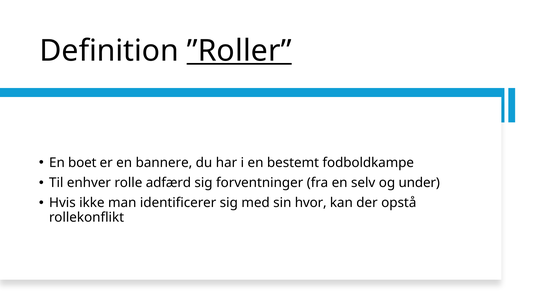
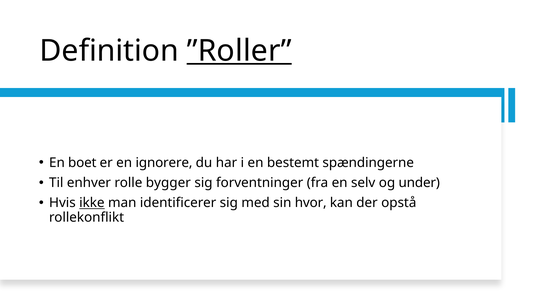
bannere: bannere -> ignorere (164, 163)
fodboldkampe: fodboldkampe -> spændingerne (368, 163)
adfærd: adfærd -> bygger (168, 183)
ikke underline: none -> present (92, 203)
